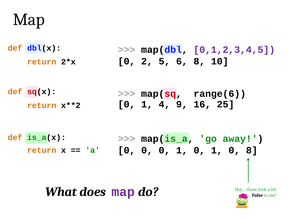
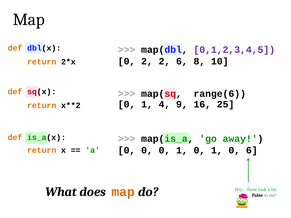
2 5: 5 -> 2 (164, 61)
0 8: 8 -> 6 (252, 151)
map colour: purple -> orange (123, 192)
